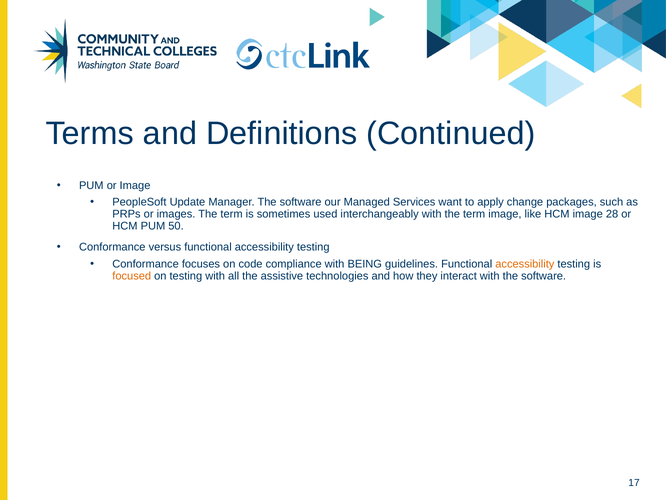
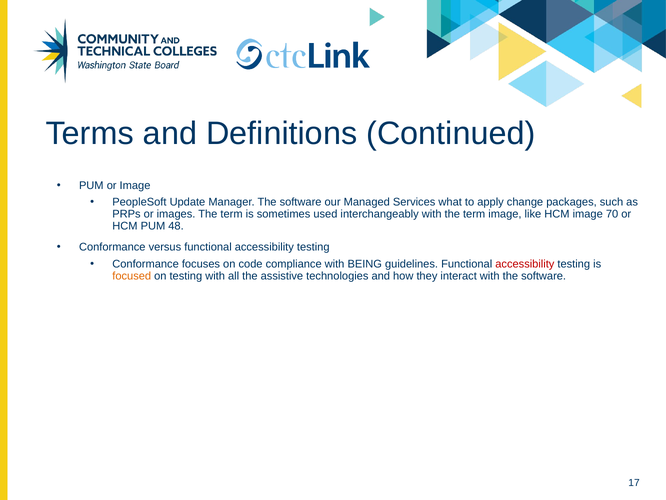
want: want -> what (450, 202)
28: 28 -> 70 (612, 214)
50: 50 -> 48 (176, 226)
accessibility colour: orange -> red (525, 264)
